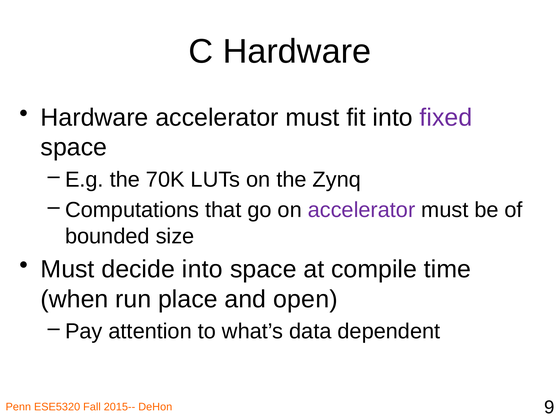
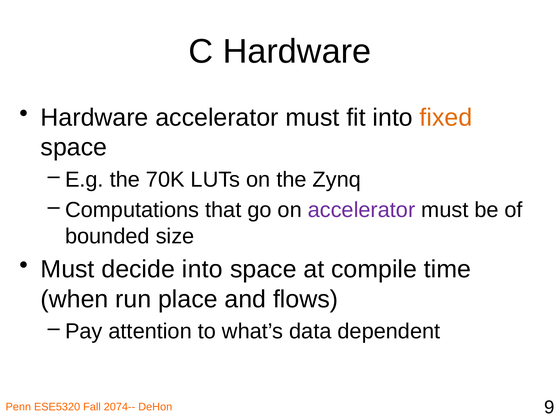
fixed colour: purple -> orange (446, 117)
open: open -> flows (306, 299)
2015--: 2015-- -> 2074-- (119, 407)
